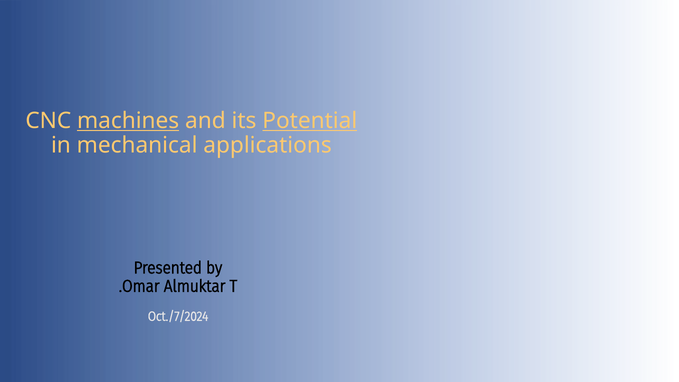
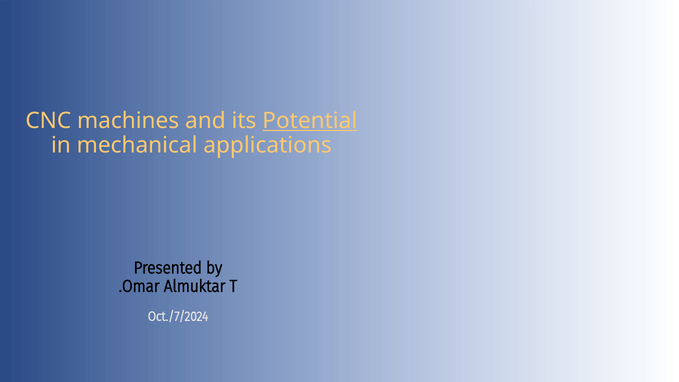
machines underline: present -> none (128, 121)
